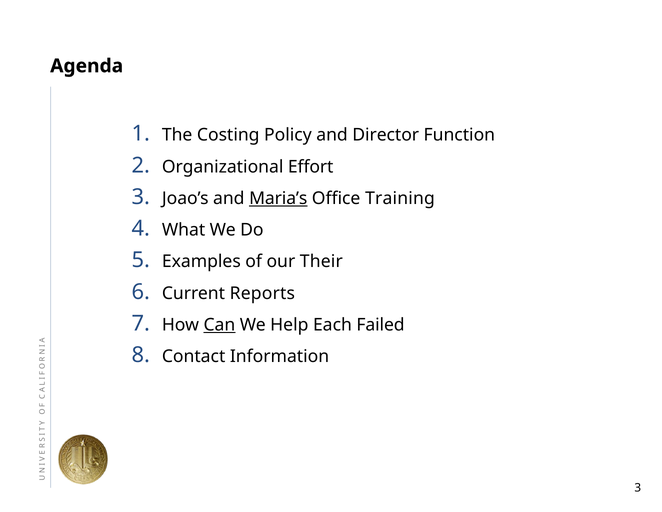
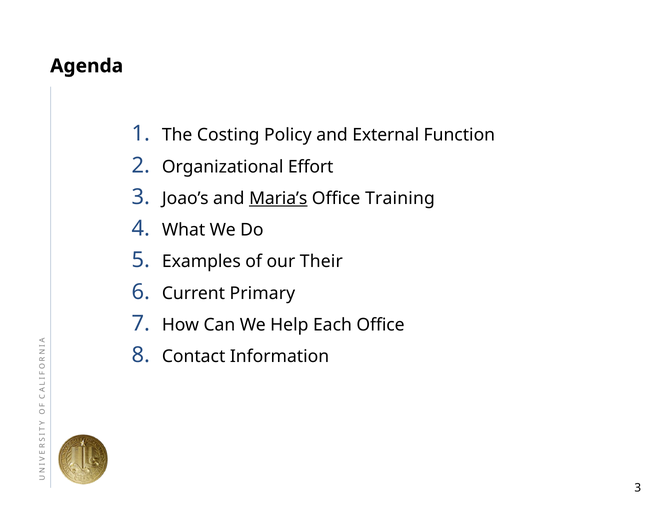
Director: Director -> External (386, 135)
Reports: Reports -> Primary (262, 293)
Can underline: present -> none (219, 325)
Each Failed: Failed -> Office (381, 325)
